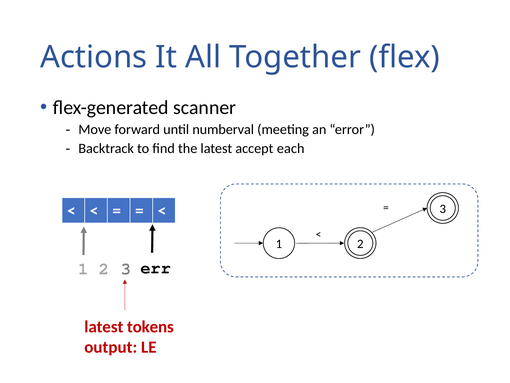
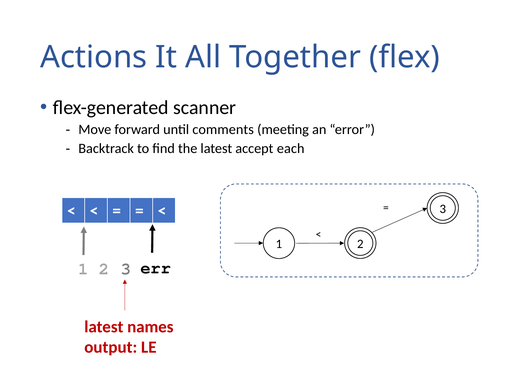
numberval: numberval -> comments (223, 129)
tokens: tokens -> names (150, 326)
